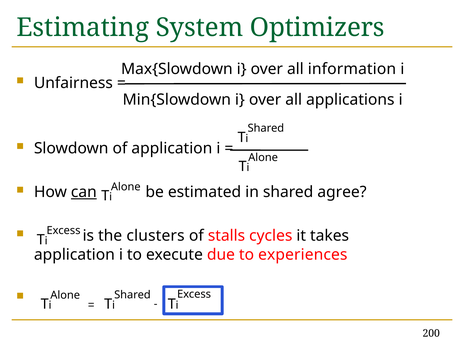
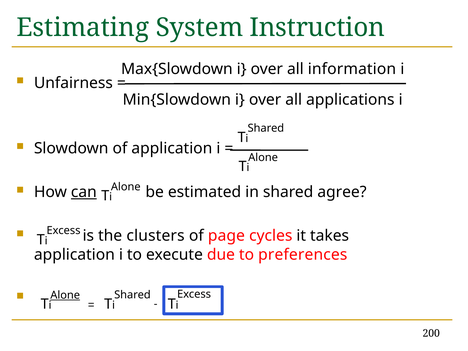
Optimizers: Optimizers -> Instruction (317, 28)
stalls: stalls -> page (226, 236)
experiences: experiences -> preferences (303, 255)
Alone underline: none -> present (65, 295)
